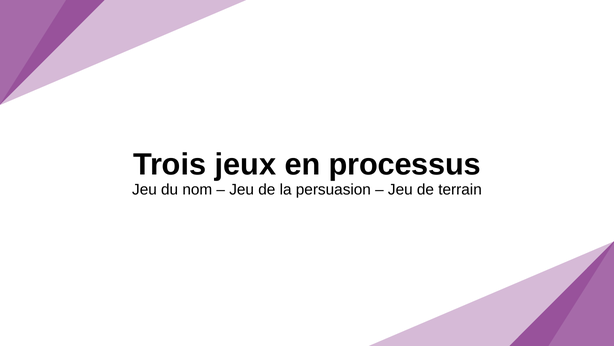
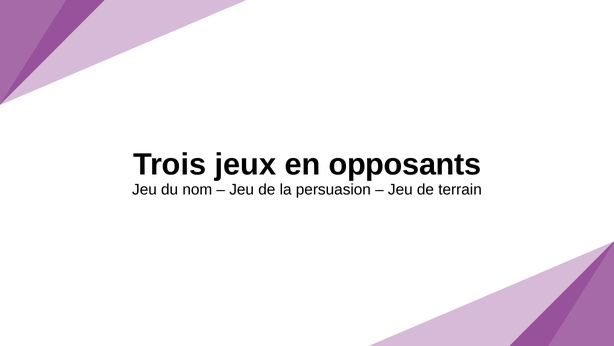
processus: processus -> opposants (405, 164)
